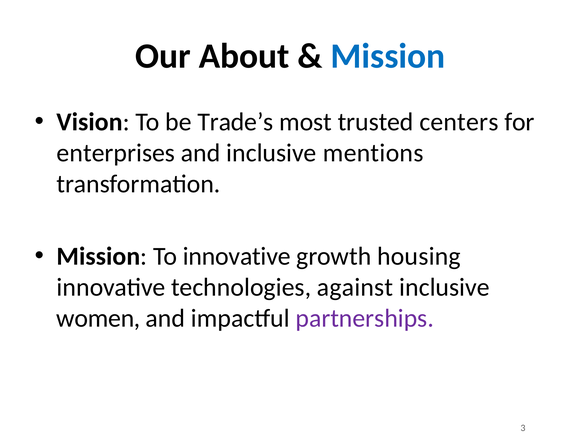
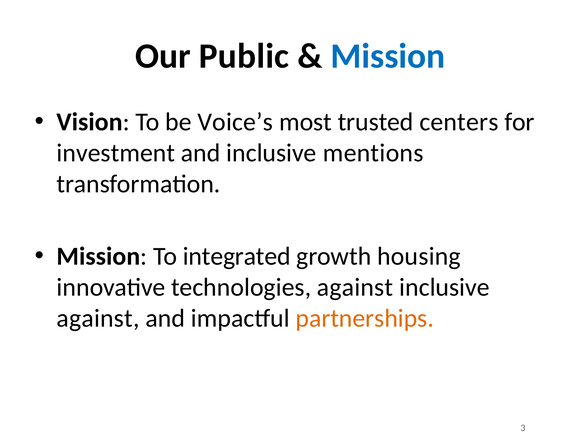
About: About -> Public (244, 56)
Trade’s: Trade’s -> Voice’s (235, 122)
enterprises: enterprises -> investment (116, 153)
To innovative: innovative -> integrated (237, 256)
women: women -> against (98, 318)
partnerships colour: purple -> orange (365, 318)
